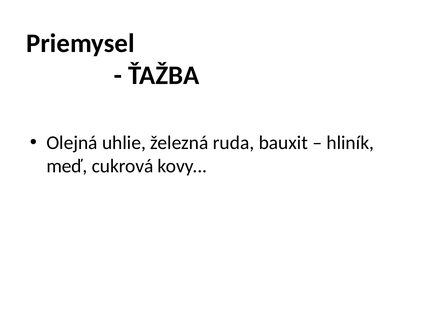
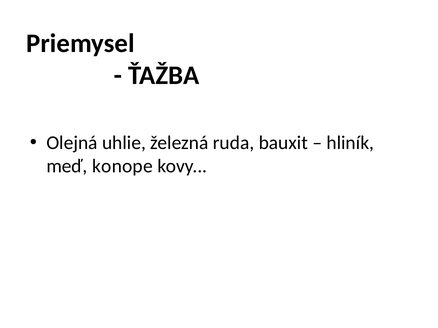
cukrová: cukrová -> konope (122, 166)
